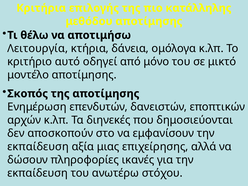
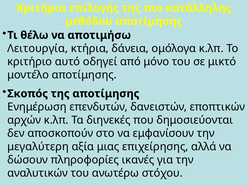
εκπαίδευση: εκπαίδευση -> μεγαλύτερη (38, 147)
εκπαίδευση: εκπαίδευση -> αναλυτικών (38, 173)
